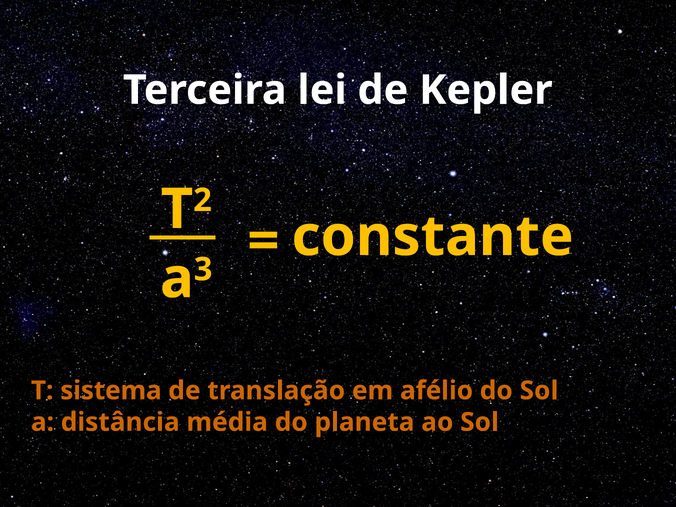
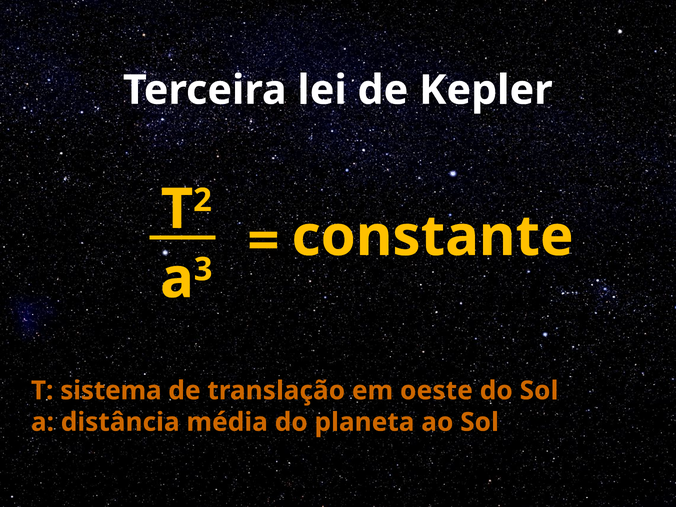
afélio: afélio -> oeste (436, 391)
